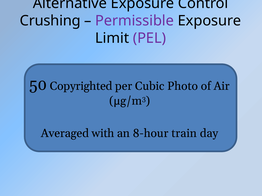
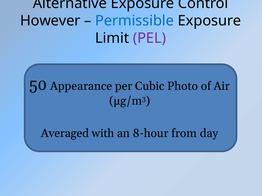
Crushing: Crushing -> However (50, 21)
Permissible colour: purple -> blue (135, 21)
Copyrighted: Copyrighted -> Appearance (81, 86)
train: train -> from (184, 134)
